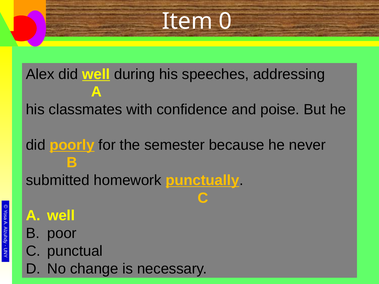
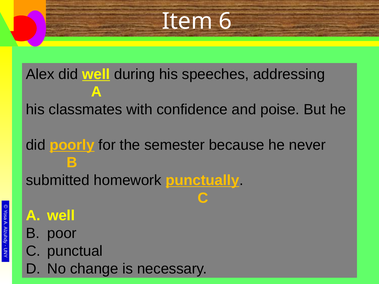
0: 0 -> 6 (225, 21)
